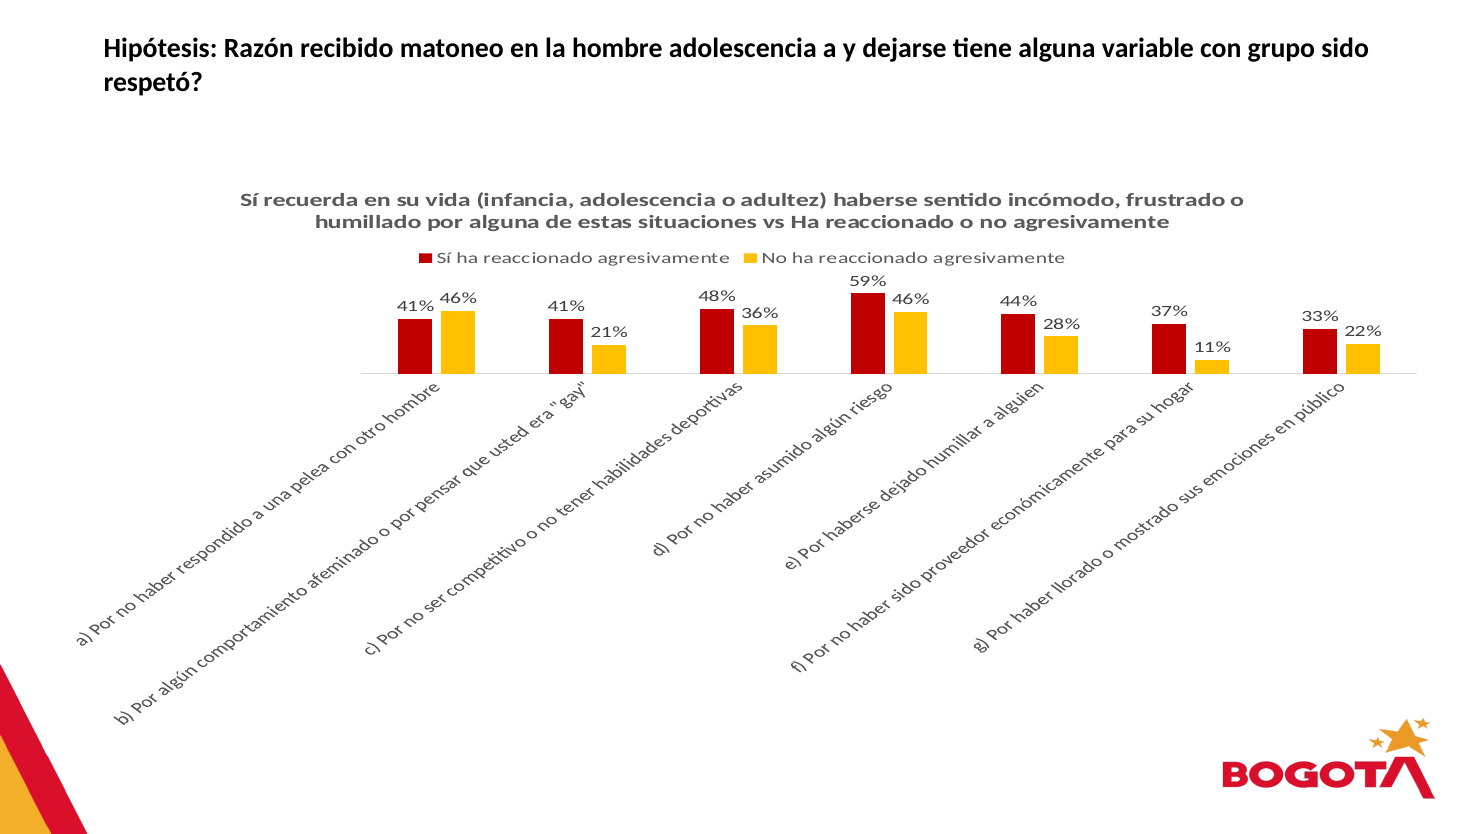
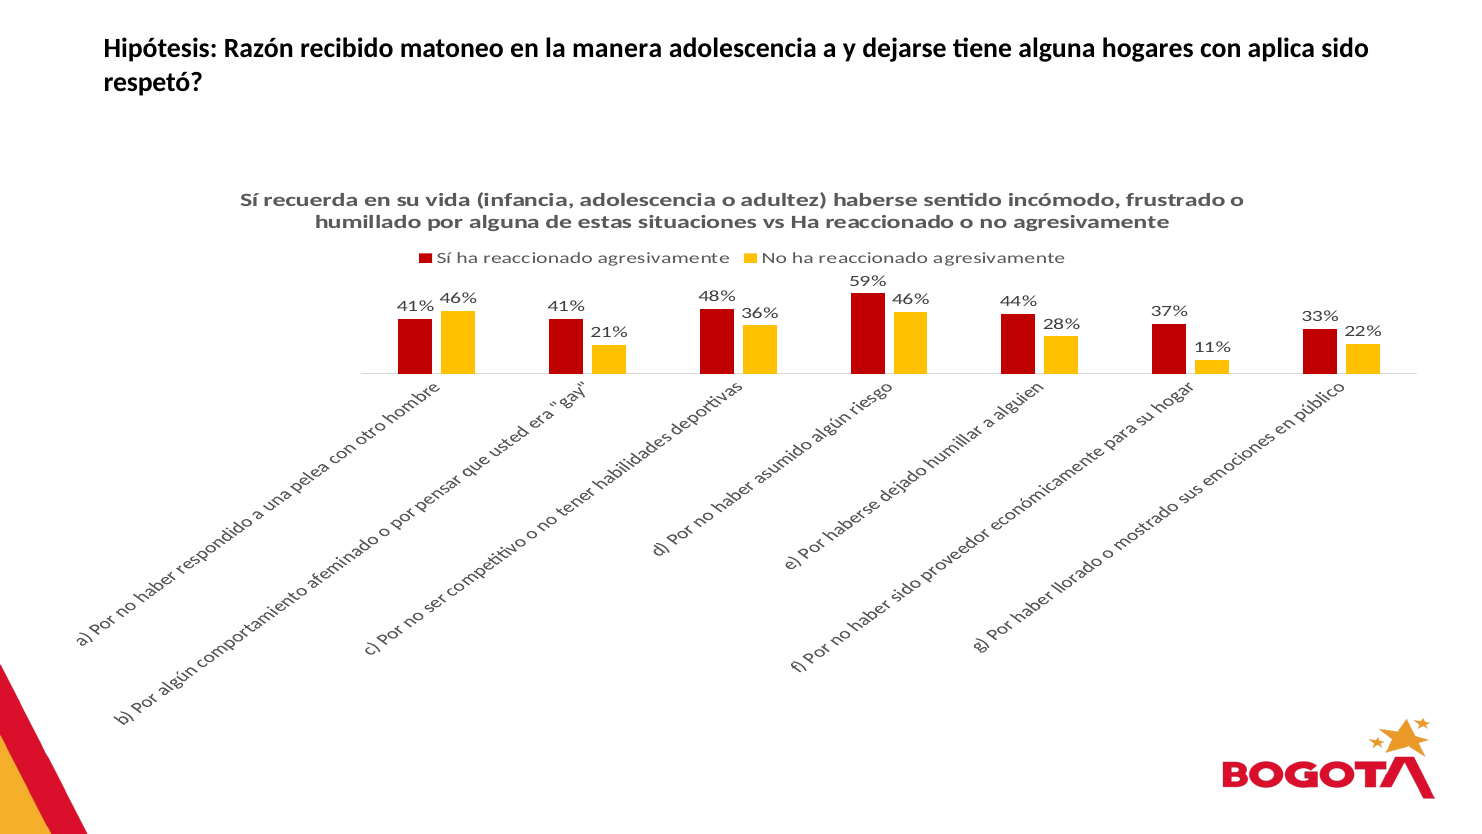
hombre: hombre -> manera (617, 49)
variable: variable -> hogares (1148, 49)
grupo: grupo -> aplica (1281, 49)
